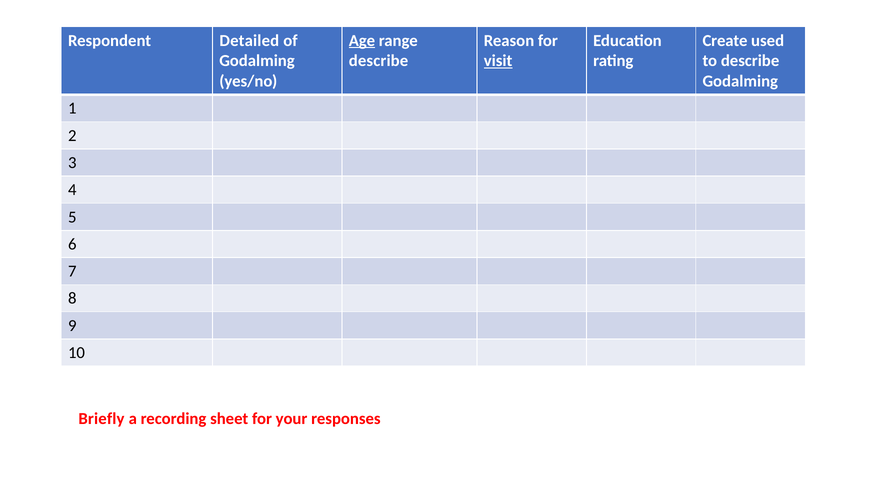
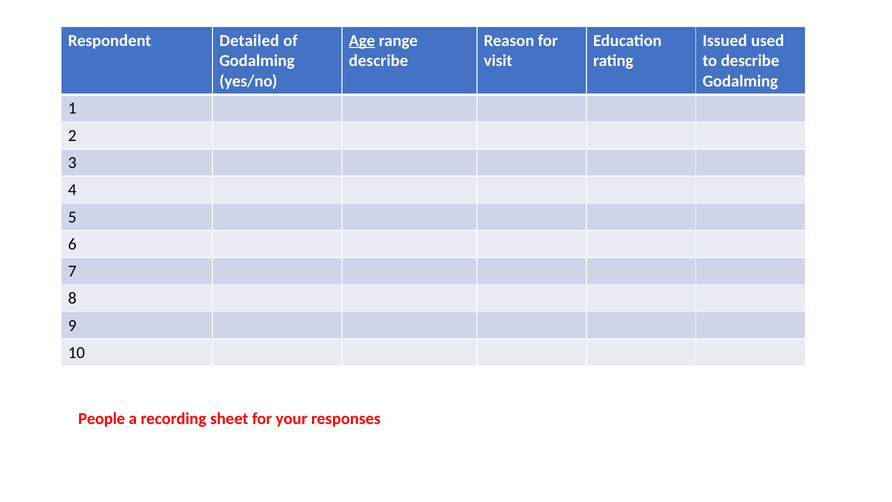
Create: Create -> Issued (725, 40)
visit underline: present -> none (498, 61)
Briefly: Briefly -> People (102, 419)
